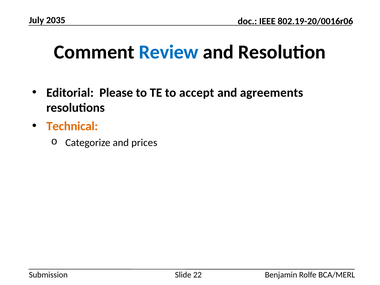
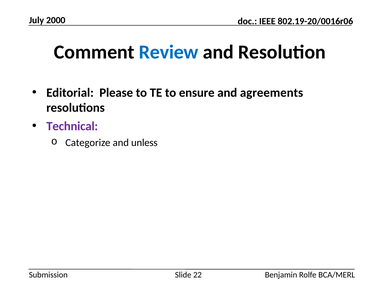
2035: 2035 -> 2000 (56, 20)
accept: accept -> ensure (197, 93)
Technical colour: orange -> purple (72, 126)
prices: prices -> unless (144, 143)
